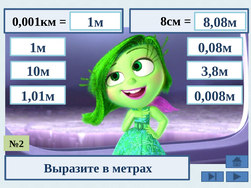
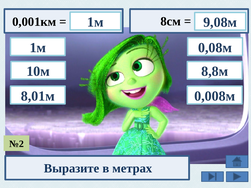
8,08м: 8,08м -> 9,08м (220, 22)
3,8м: 3,8м -> 8,8м (215, 71)
1,01м: 1,01м -> 8,01м (38, 96)
